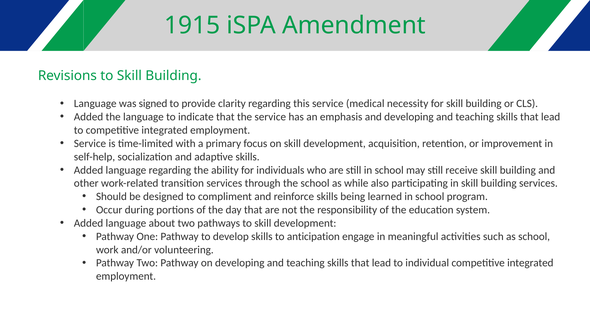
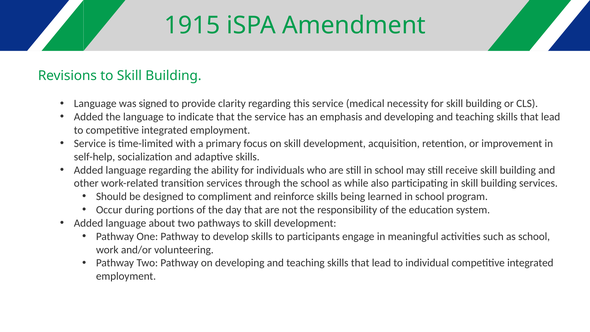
anticipation: anticipation -> participants (313, 236)
